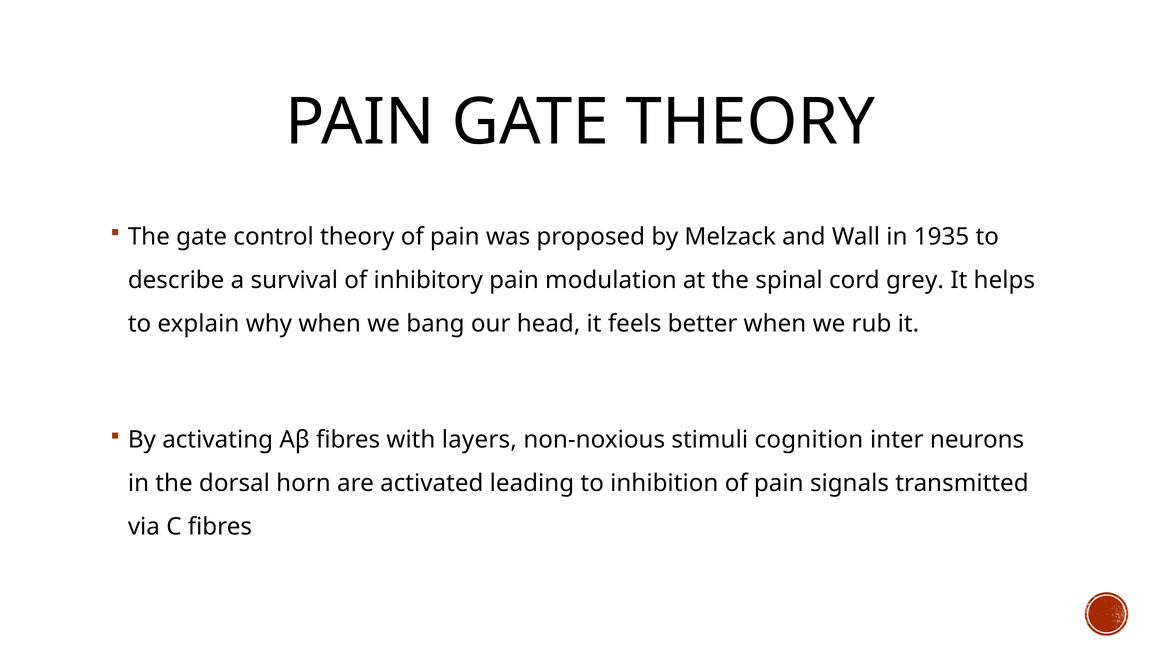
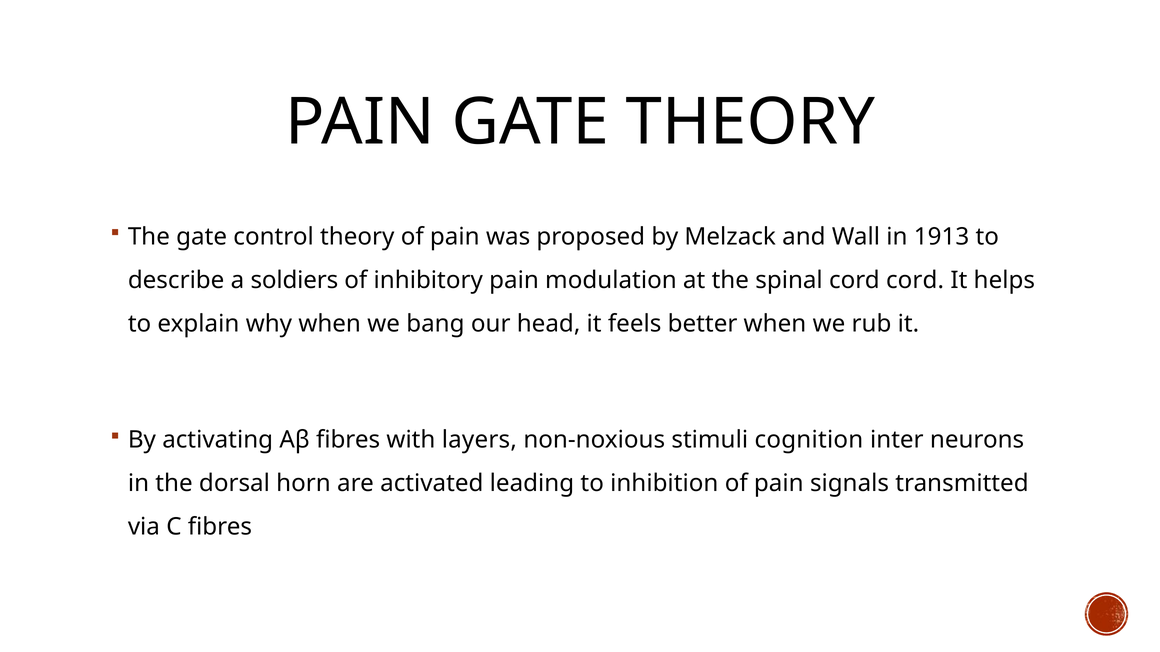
1935: 1935 -> 1913 (942, 237)
survival: survival -> soldiers (294, 281)
cord grey: grey -> cord (915, 281)
